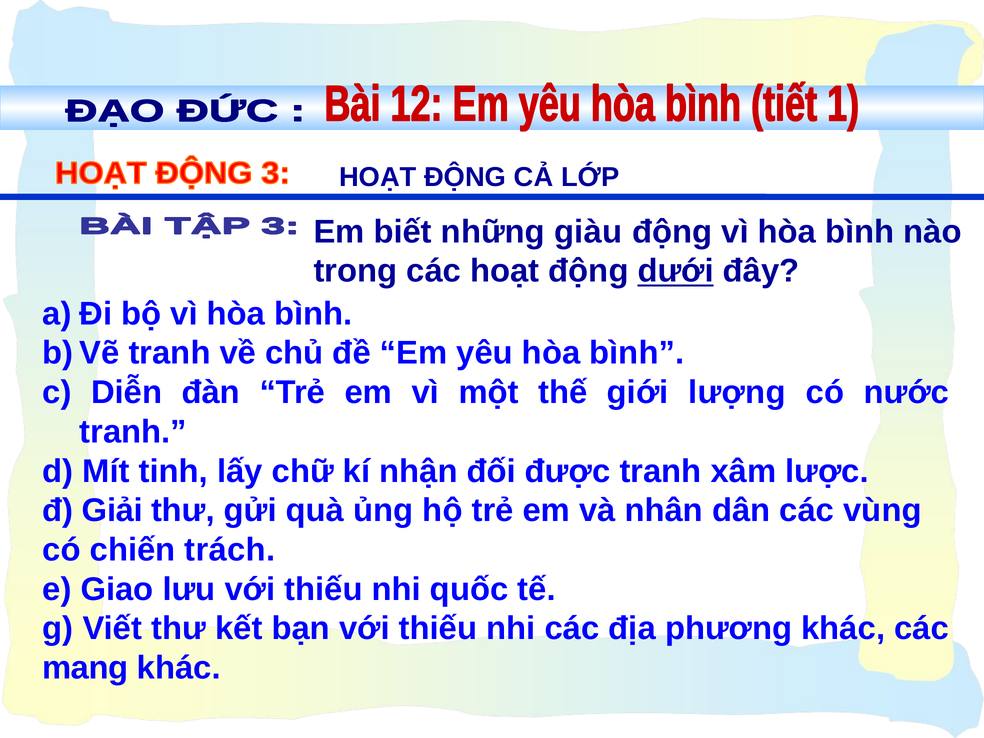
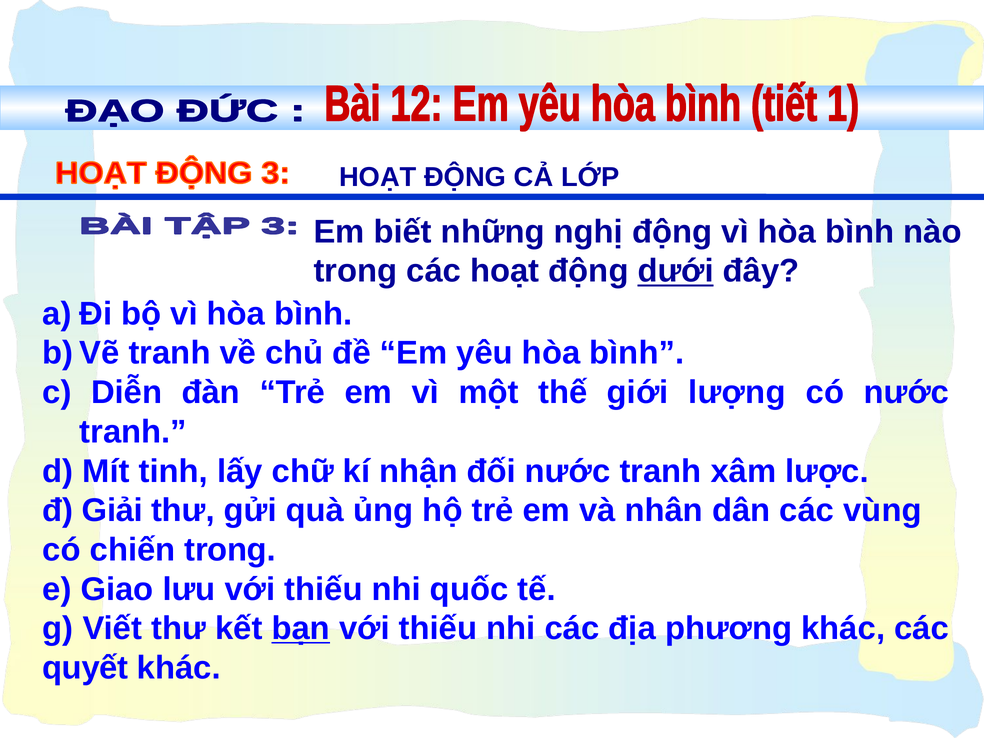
giàu: giàu -> nghị (588, 232)
đối được: được -> nước (568, 471)
chiến trách: trách -> trong (230, 550)
bạn underline: none -> present (301, 629)
mang: mang -> quyết (85, 668)
